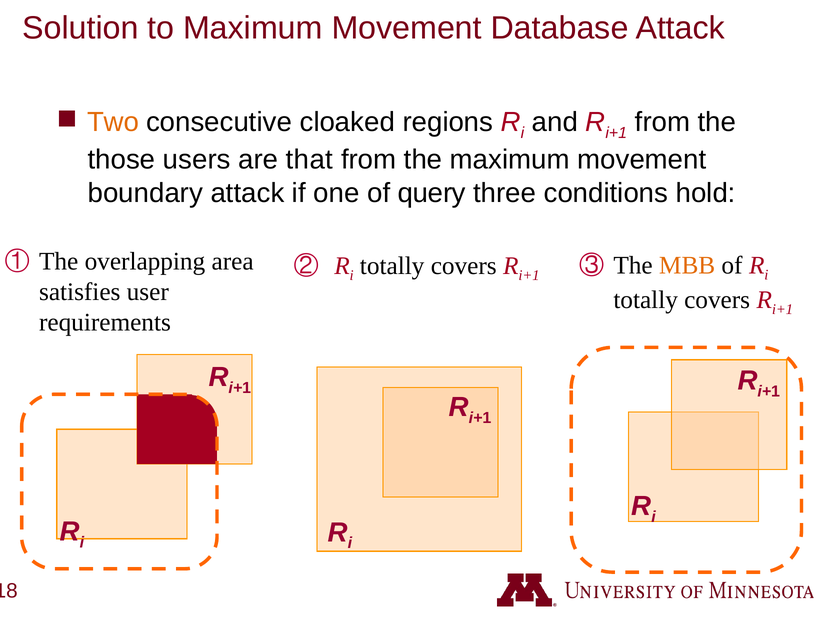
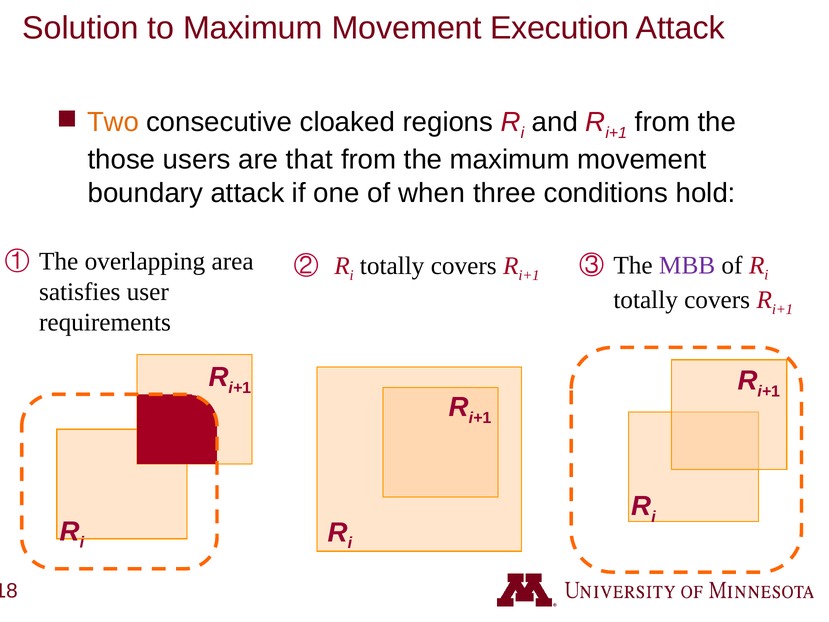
Database: Database -> Execution (560, 28)
query: query -> when (431, 193)
MBB colour: orange -> purple (687, 265)
